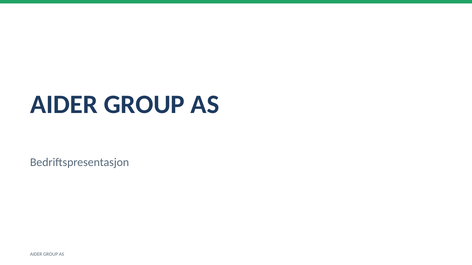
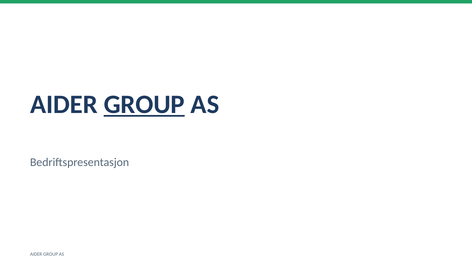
GROUP underline: none -> present (144, 105)
